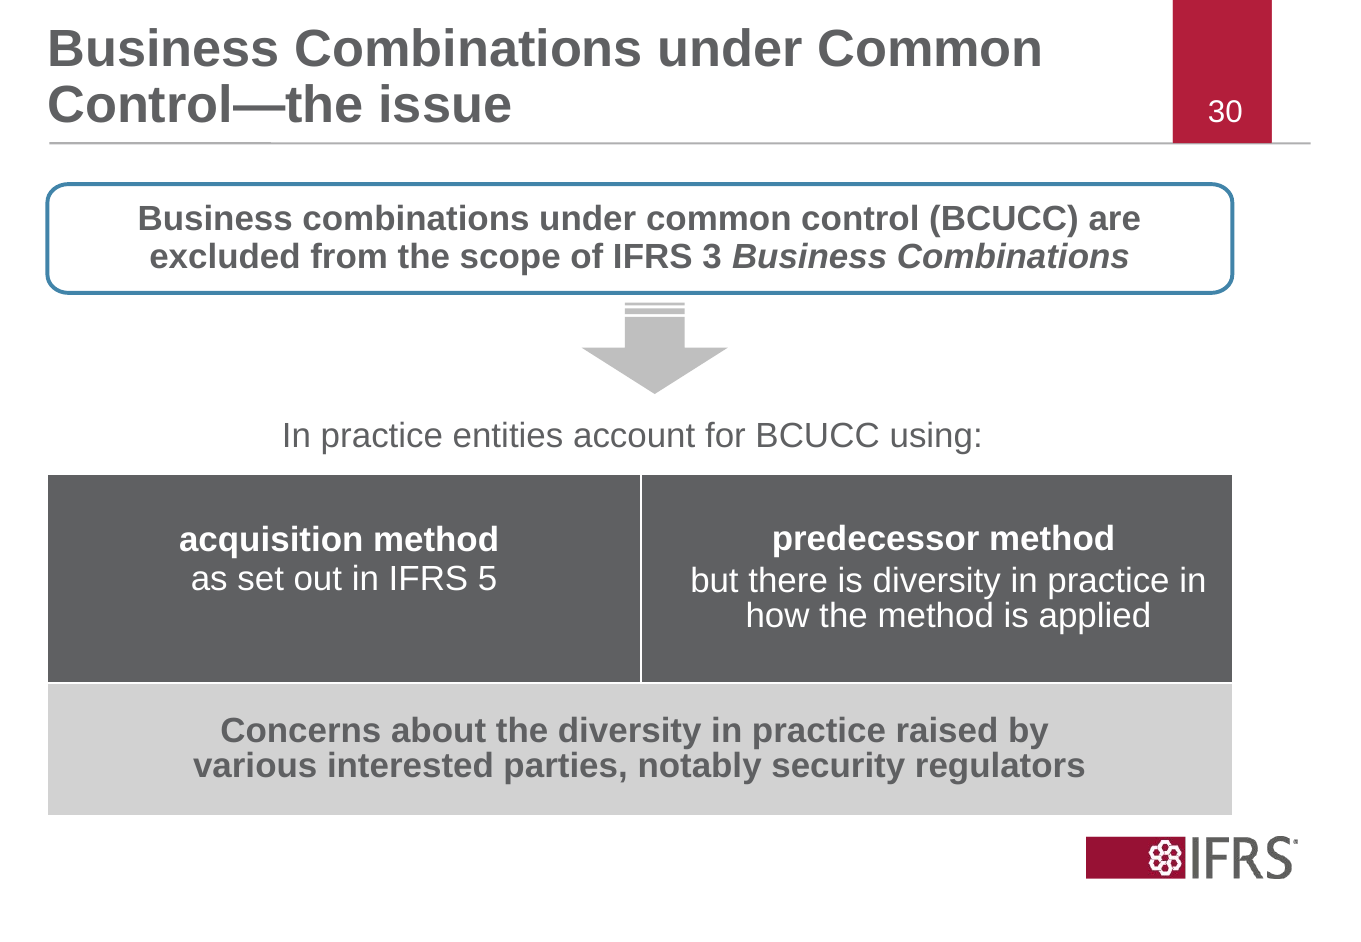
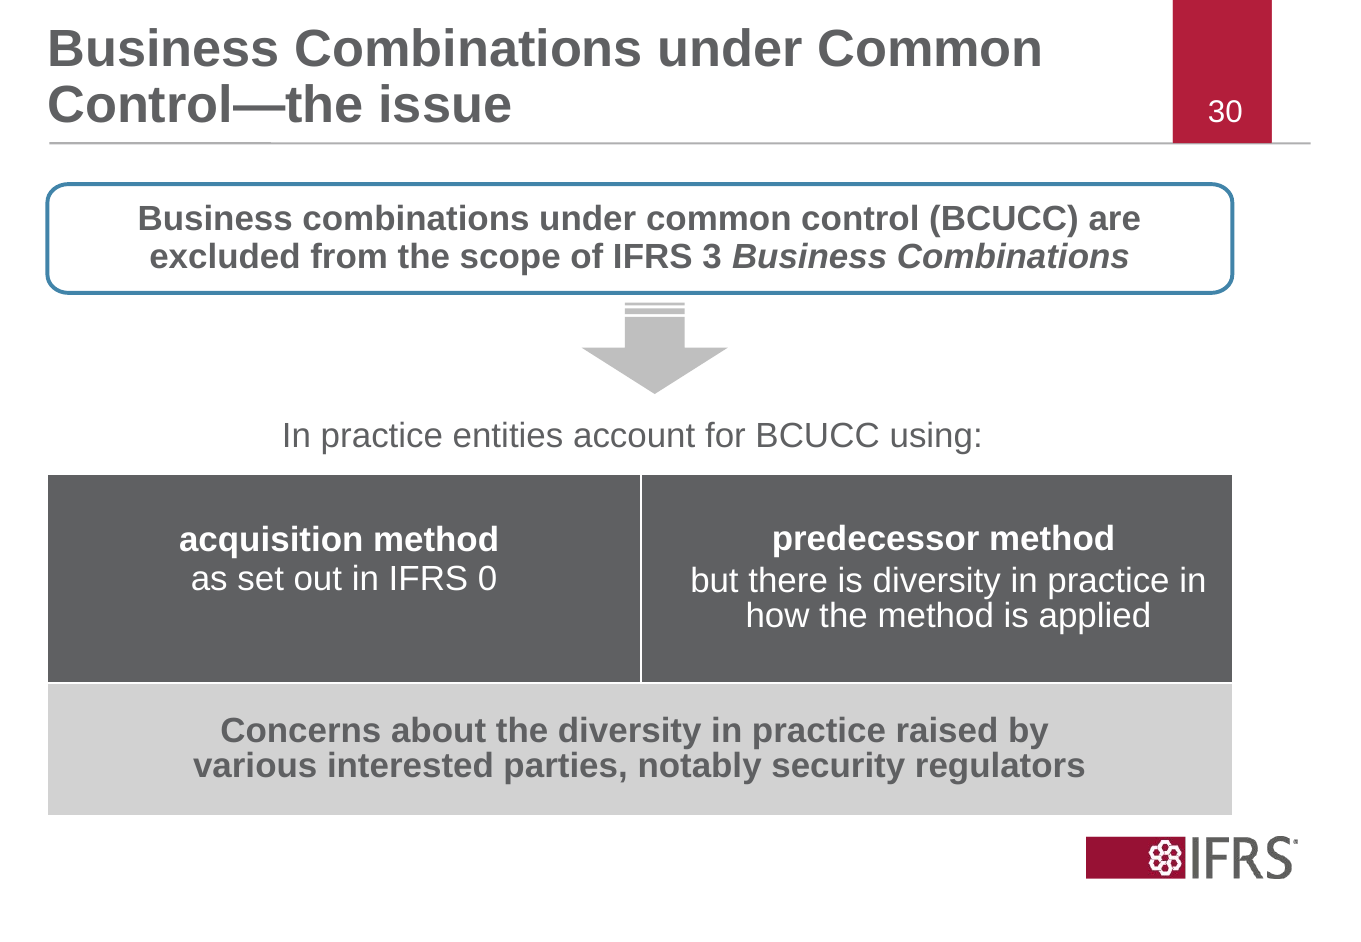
5: 5 -> 0 (488, 579)
